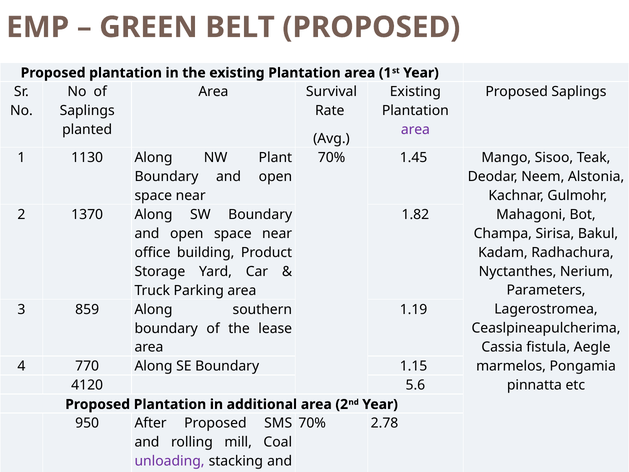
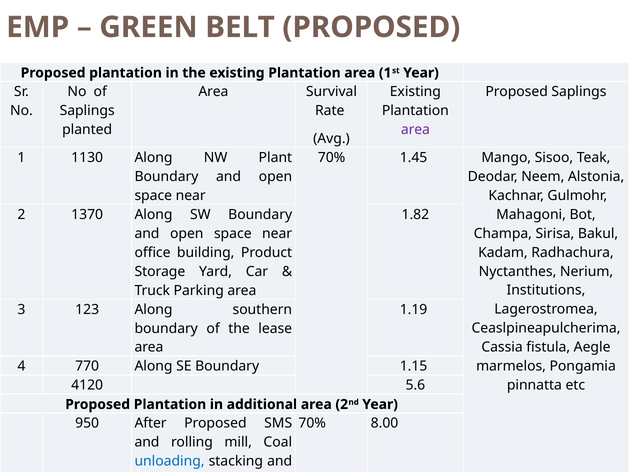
Parameters: Parameters -> Institutions (546, 290)
859: 859 -> 123 (87, 309)
2.78: 2.78 -> 8.00 (385, 423)
unloading colour: purple -> blue (170, 461)
